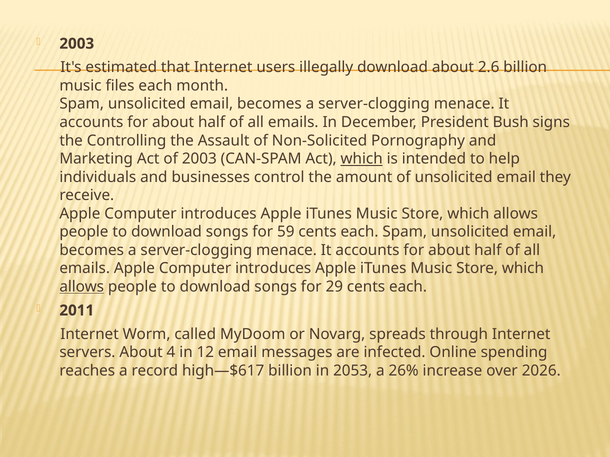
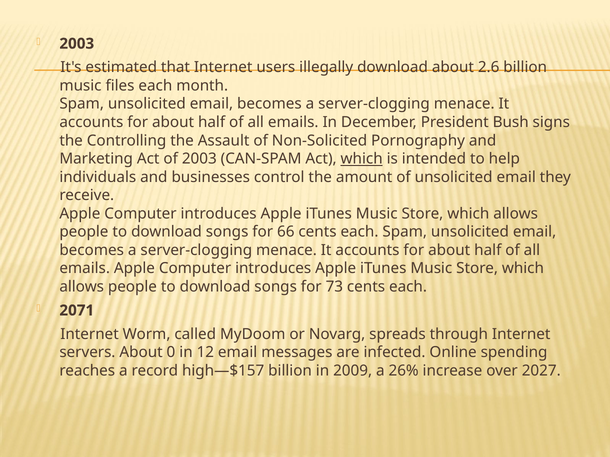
59: 59 -> 66 (286, 232)
allows underline: present -> none (82, 287)
29: 29 -> 73 (334, 287)
2011: 2011 -> 2071 (77, 311)
4: 4 -> 0 (171, 353)
high—$617: high—$617 -> high—$157 (223, 371)
2053: 2053 -> 2009 (353, 371)
2026: 2026 -> 2027 (541, 371)
